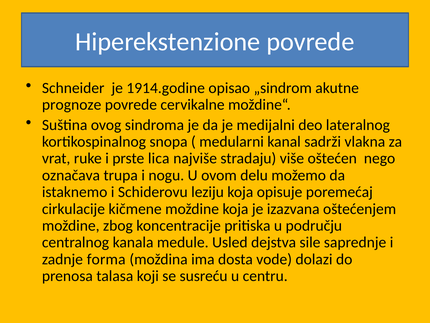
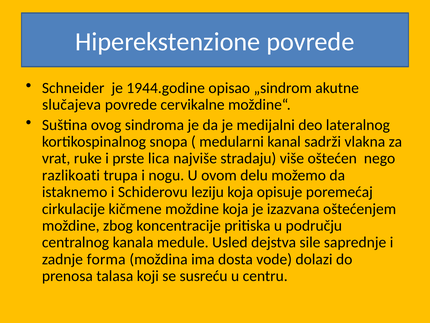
1914.godine: 1914.godine -> 1944.godine (166, 88)
prognoze: prognoze -> slučajeva (72, 105)
označava: označava -> razlikoati (71, 175)
